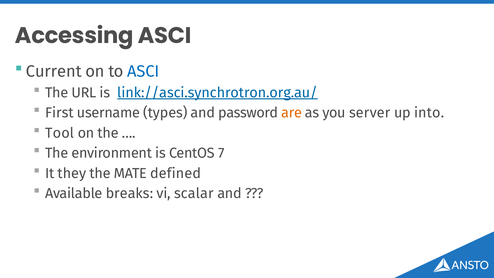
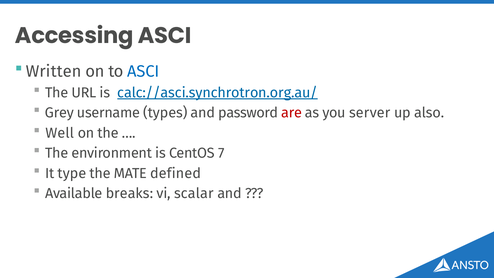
Current: Current -> Written (54, 71)
link://asci.synchrotron.org.au/: link://asci.synchrotron.org.au/ -> calc://asci.synchrotron.org.au/ (218, 93)
First: First -> Grey (59, 113)
are colour: orange -> red (292, 113)
into: into -> also (429, 113)
Tool: Tool -> Well (60, 133)
they: they -> type (72, 173)
